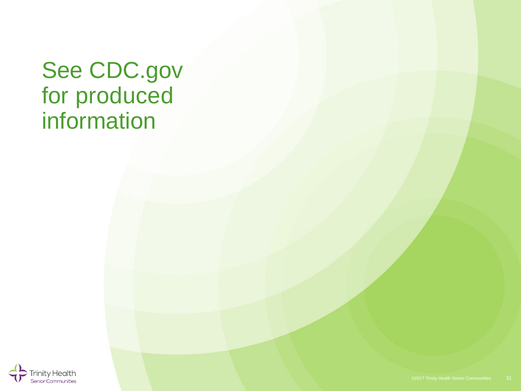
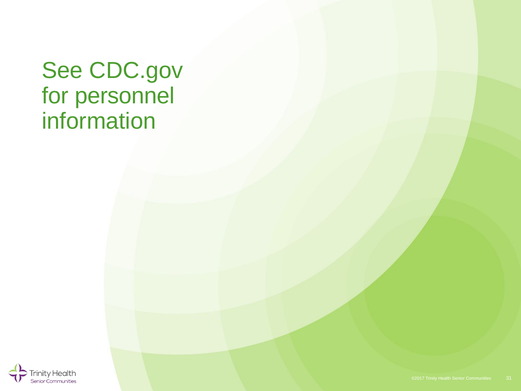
produced: produced -> personnel (125, 96)
